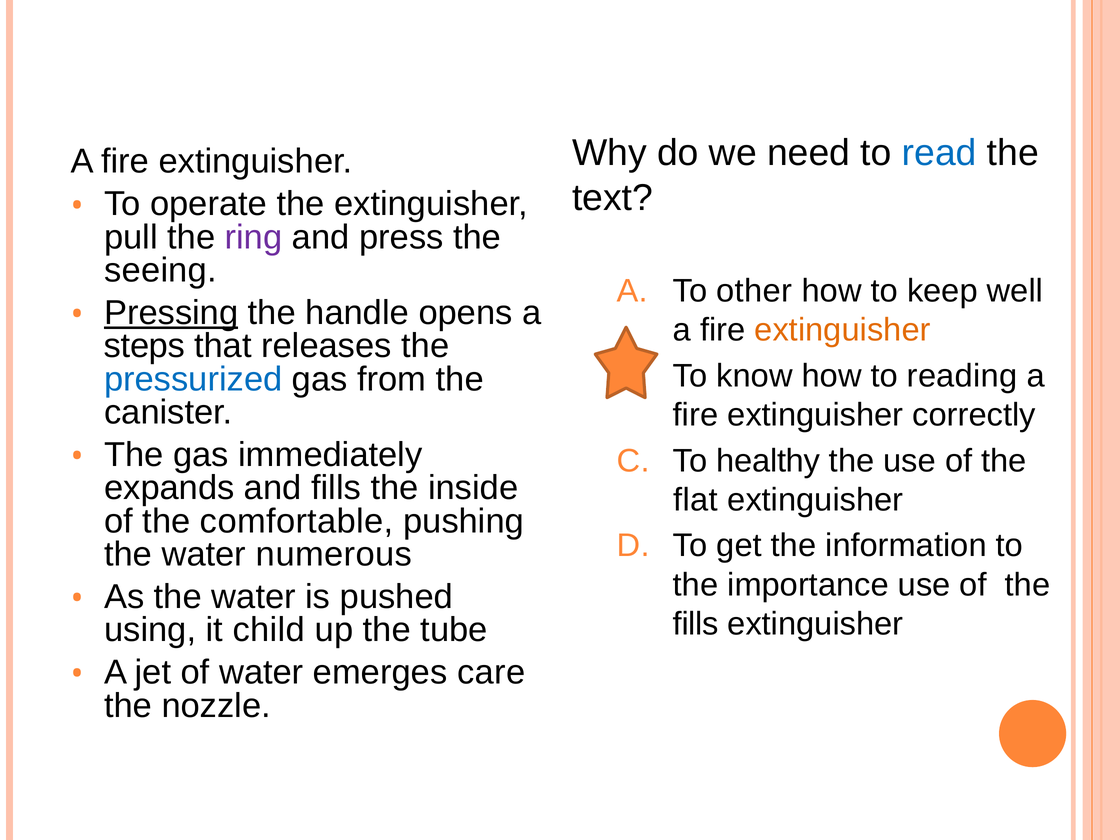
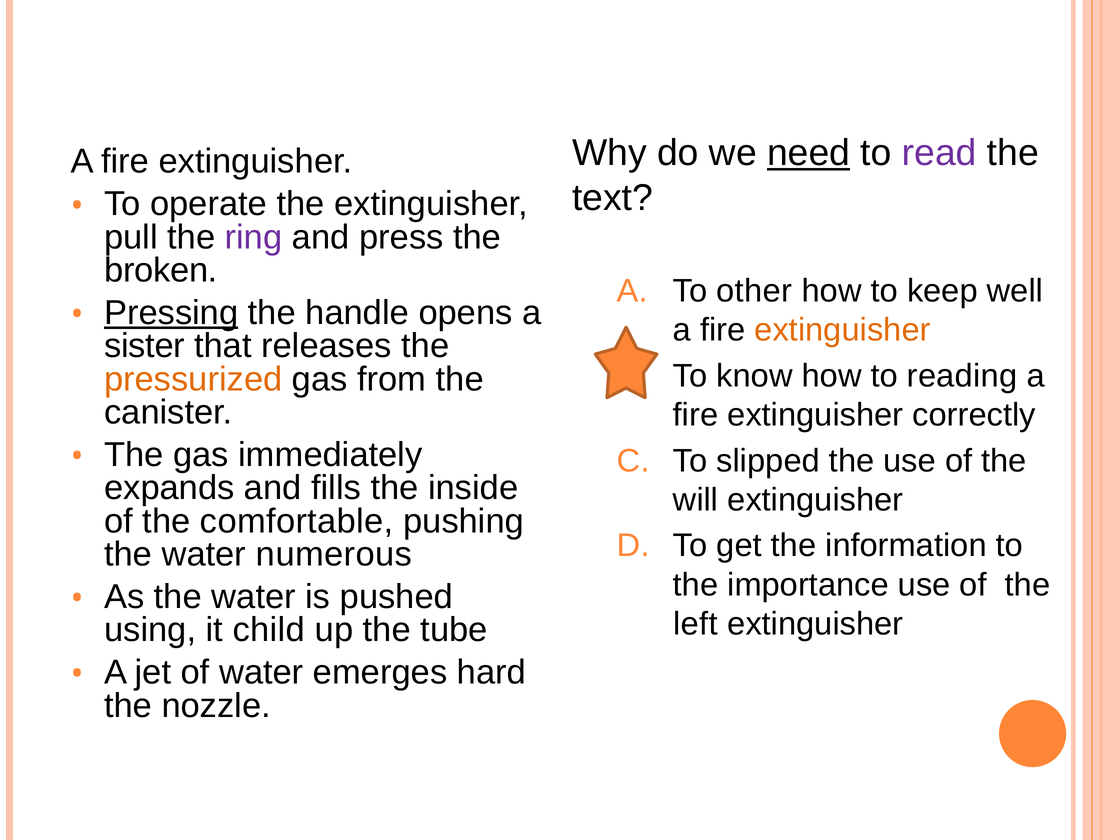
need underline: none -> present (809, 153)
read colour: blue -> purple (939, 153)
seeing: seeing -> broken (161, 270)
steps: steps -> sister (145, 346)
pressurized colour: blue -> orange (193, 379)
healthy: healthy -> slipped (768, 461)
flat: flat -> will (696, 500)
fills: fills -> left (695, 624)
care: care -> hard (491, 673)
